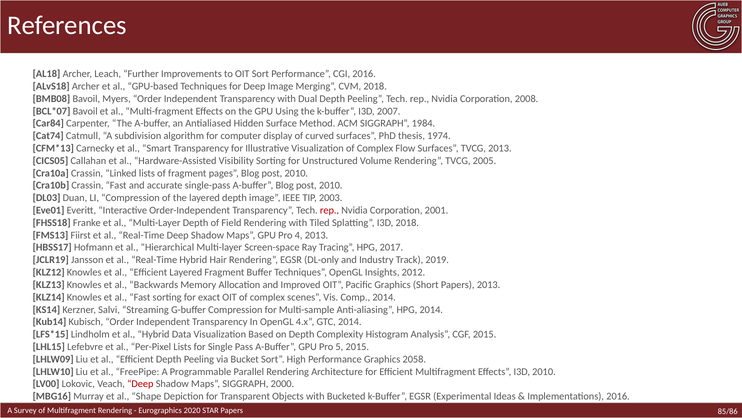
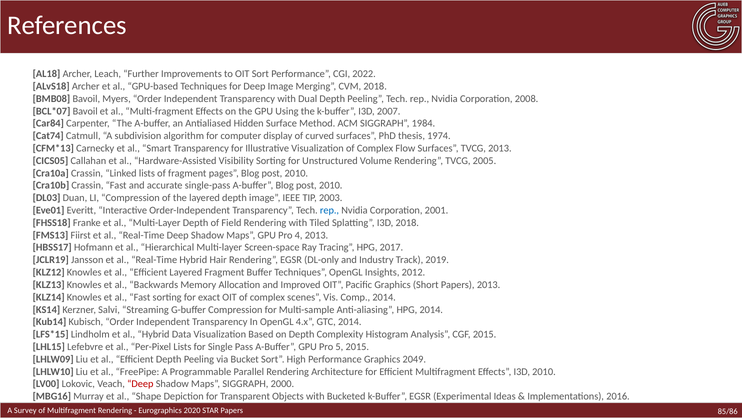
CGI 2016: 2016 -> 2022 (364, 74)
rep colour: red -> blue (329, 210)
2058: 2058 -> 2049 (414, 359)
